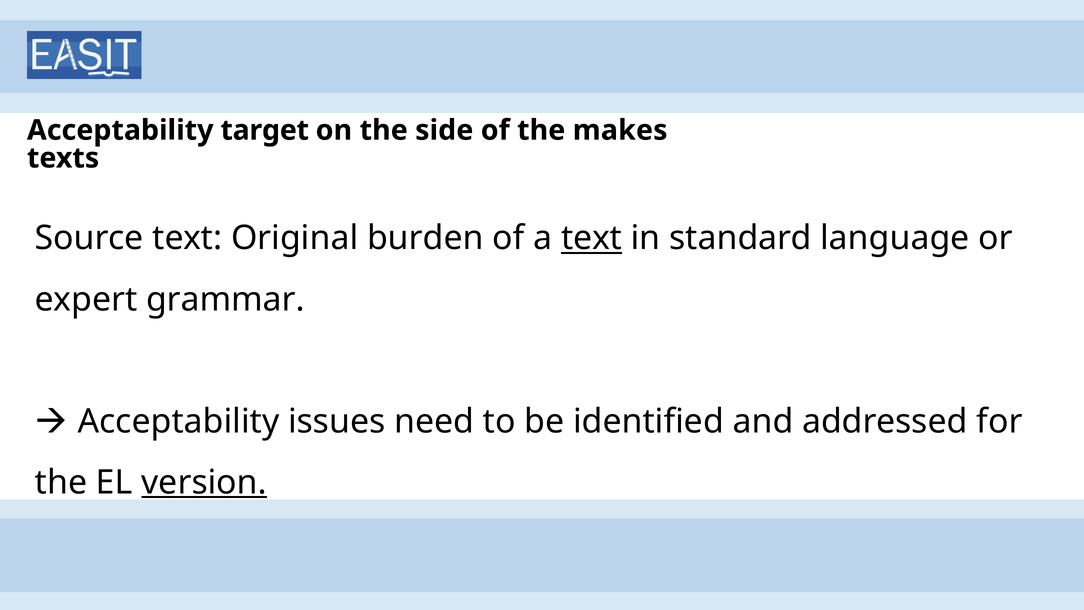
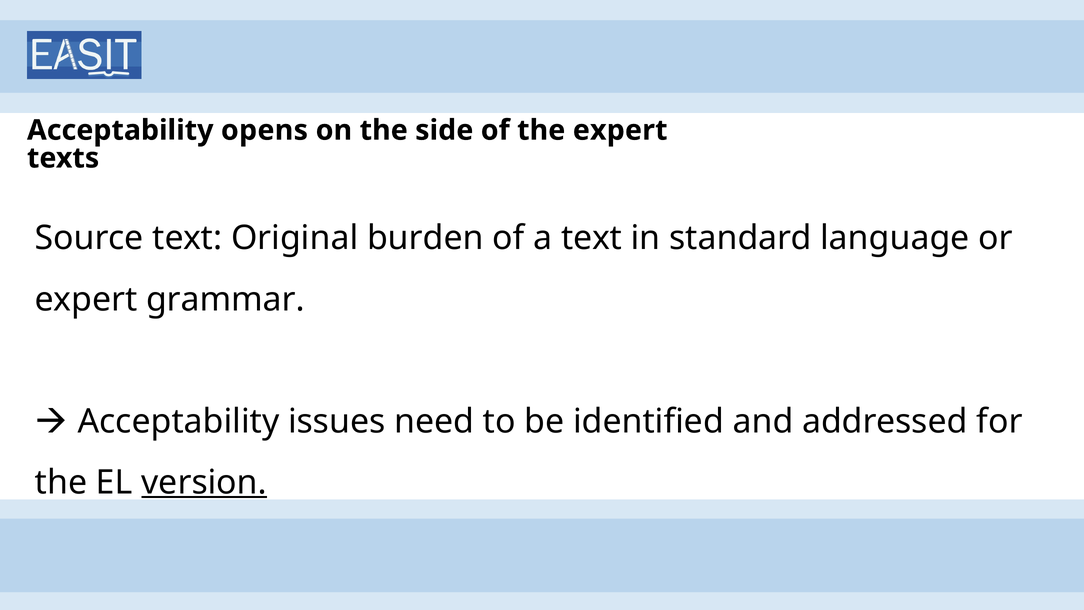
target: target -> opens (264, 130)
the makes: makes -> expert (620, 130)
text underline: present -> none (592, 238)
